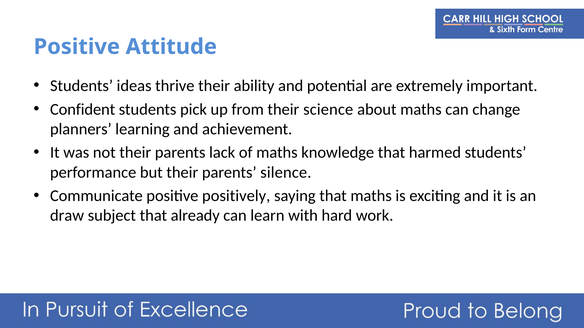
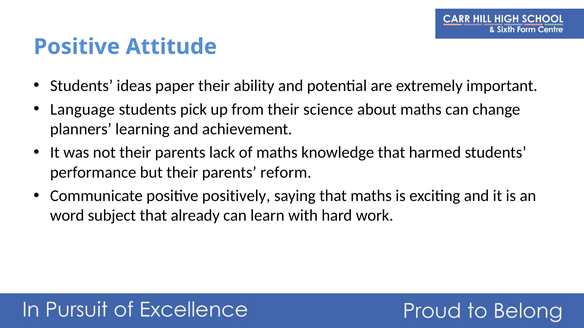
thrive: thrive -> paper (175, 86)
Confident: Confident -> Language (82, 109)
silence: silence -> reform (286, 173)
draw: draw -> word (67, 216)
